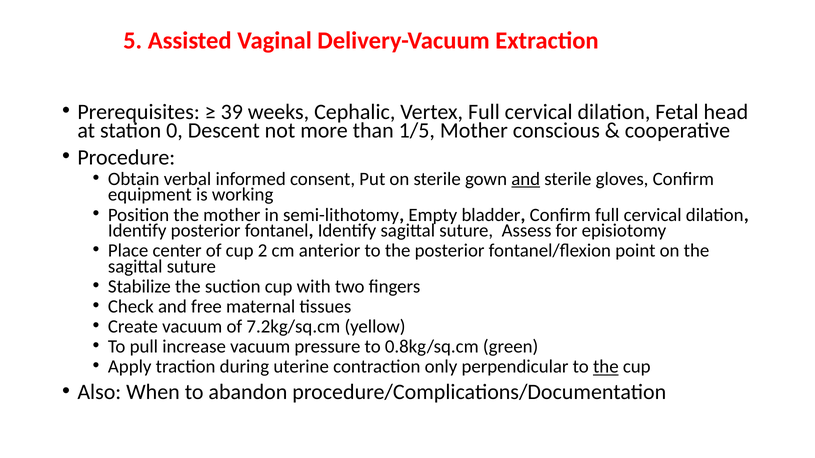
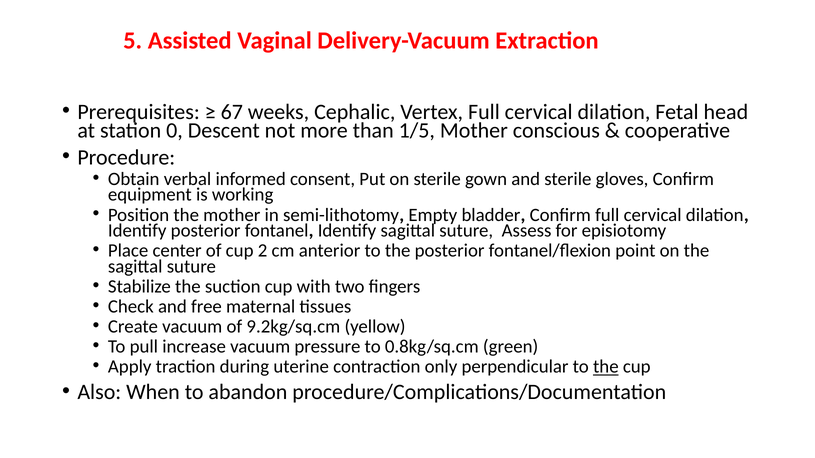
39: 39 -> 67 (232, 112)
and underline: present -> none (526, 179)
7.2kg/sq.cm: 7.2kg/sq.cm -> 9.2kg/sq.cm (293, 327)
